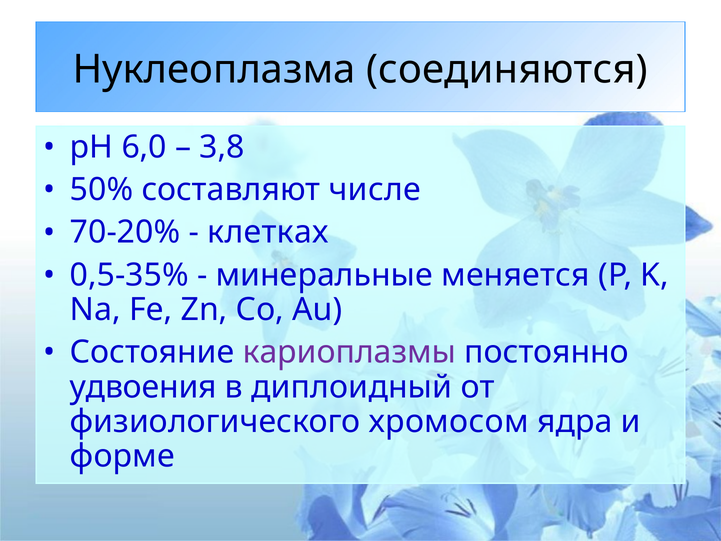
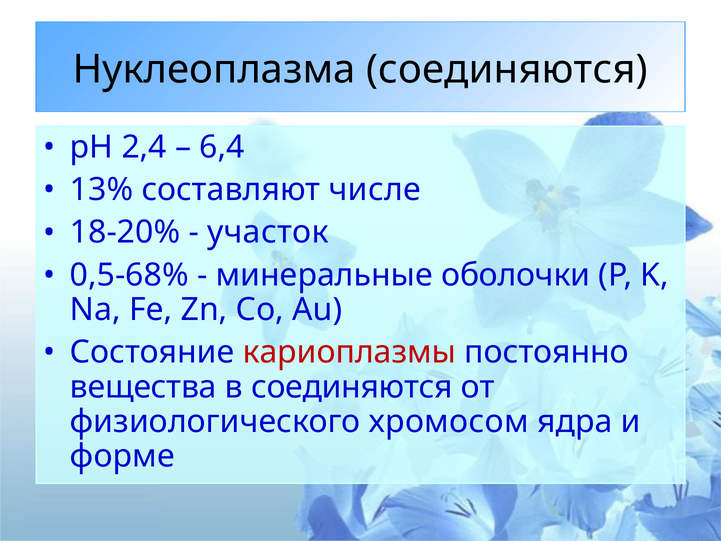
6,0: 6,0 -> 2,4 (144, 147)
3,8: 3,8 -> 6,4 (222, 147)
50%: 50% -> 13% (102, 190)
70-20%: 70-20% -> 18-20% (125, 232)
клетках: клетках -> участок (268, 232)
0,5-35%: 0,5-35% -> 0,5-68% (129, 275)
меняется: меняется -> оболочки (516, 275)
кариоплазмы colour: purple -> red (349, 352)
удвоения: удвоения -> вещества (143, 387)
в диплоидный: диплоидный -> соединяются (352, 387)
